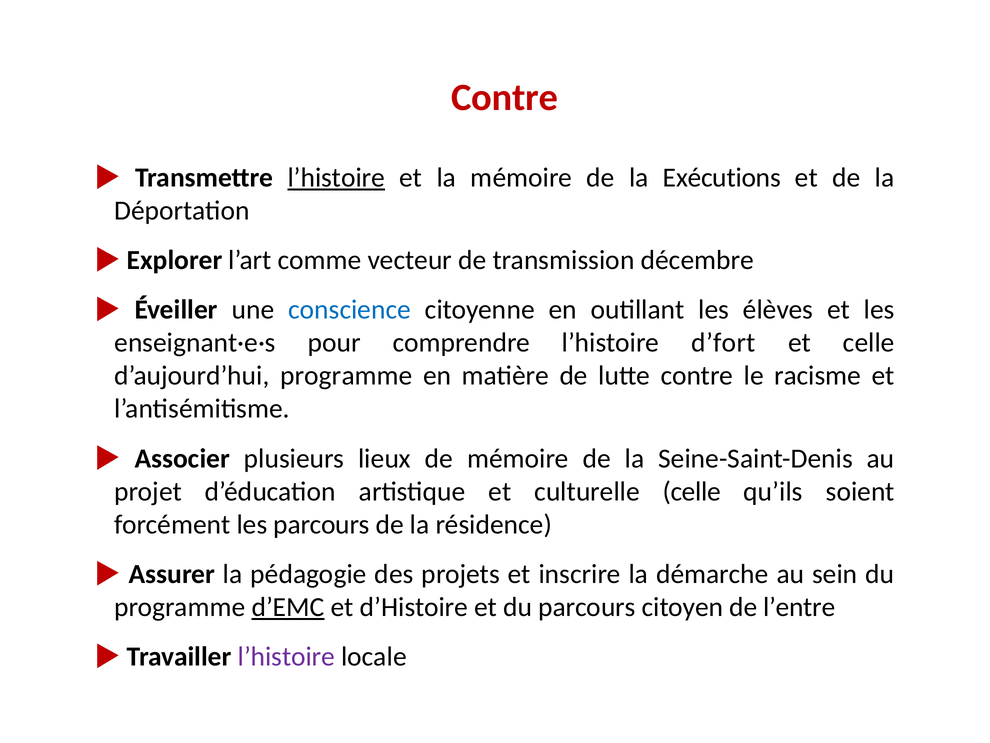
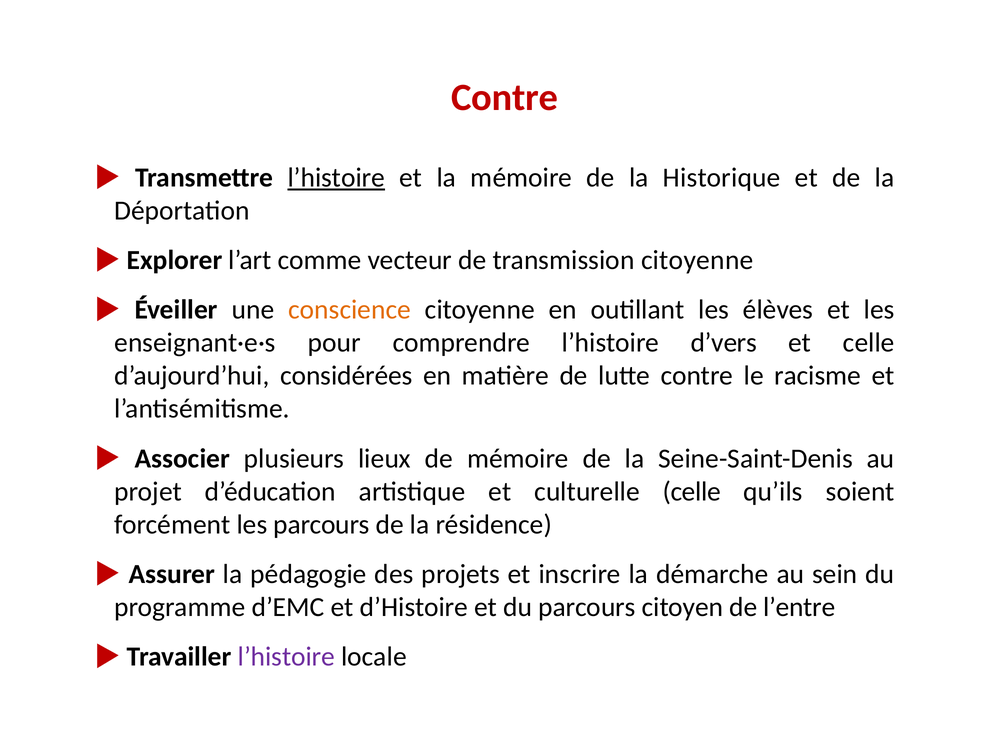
Exécutions: Exécutions -> Historique (722, 177)
transmission décembre: décembre -> citoyenne (697, 260)
conscience colour: blue -> orange (350, 310)
d’fort: d’fort -> d’vers (724, 343)
d’aujourd’hui programme: programme -> considérées (346, 376)
d’EMC underline: present -> none (288, 607)
